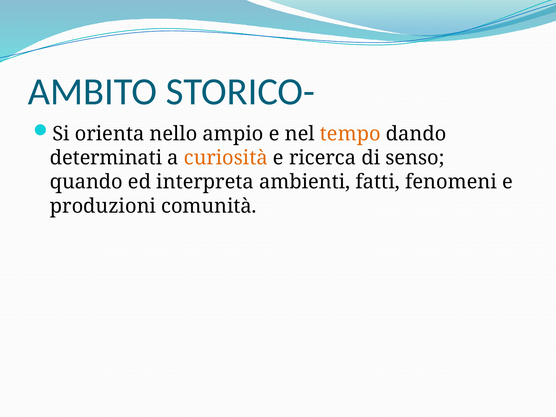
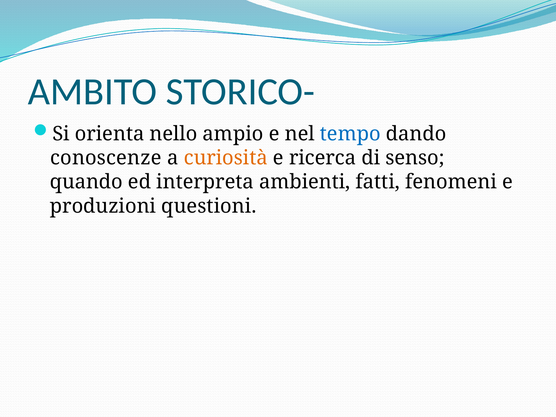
tempo colour: orange -> blue (350, 134)
determinati: determinati -> conoscenze (106, 158)
comunità: comunità -> questioni (209, 206)
